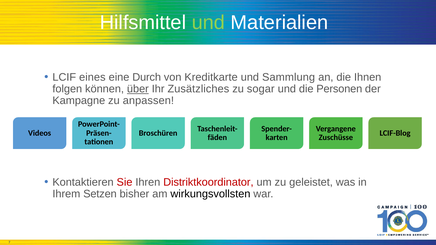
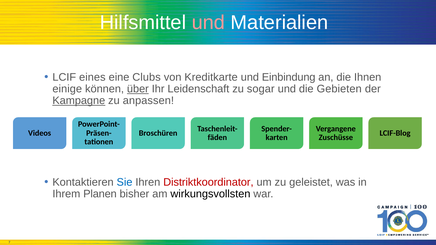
und colour: light green -> pink (208, 23)
Durch: Durch -> Clubs (147, 77)
Sammlung: Sammlung -> Einbindung (289, 77)
folgen: folgen -> einige (67, 89)
Zusätzliches: Zusätzliches -> Leidenschaft (198, 89)
Personen: Personen -> Gebieten (339, 89)
Kampagne underline: none -> present (79, 101)
Sie colour: red -> blue (125, 182)
Setzen: Setzen -> Planen (100, 194)
